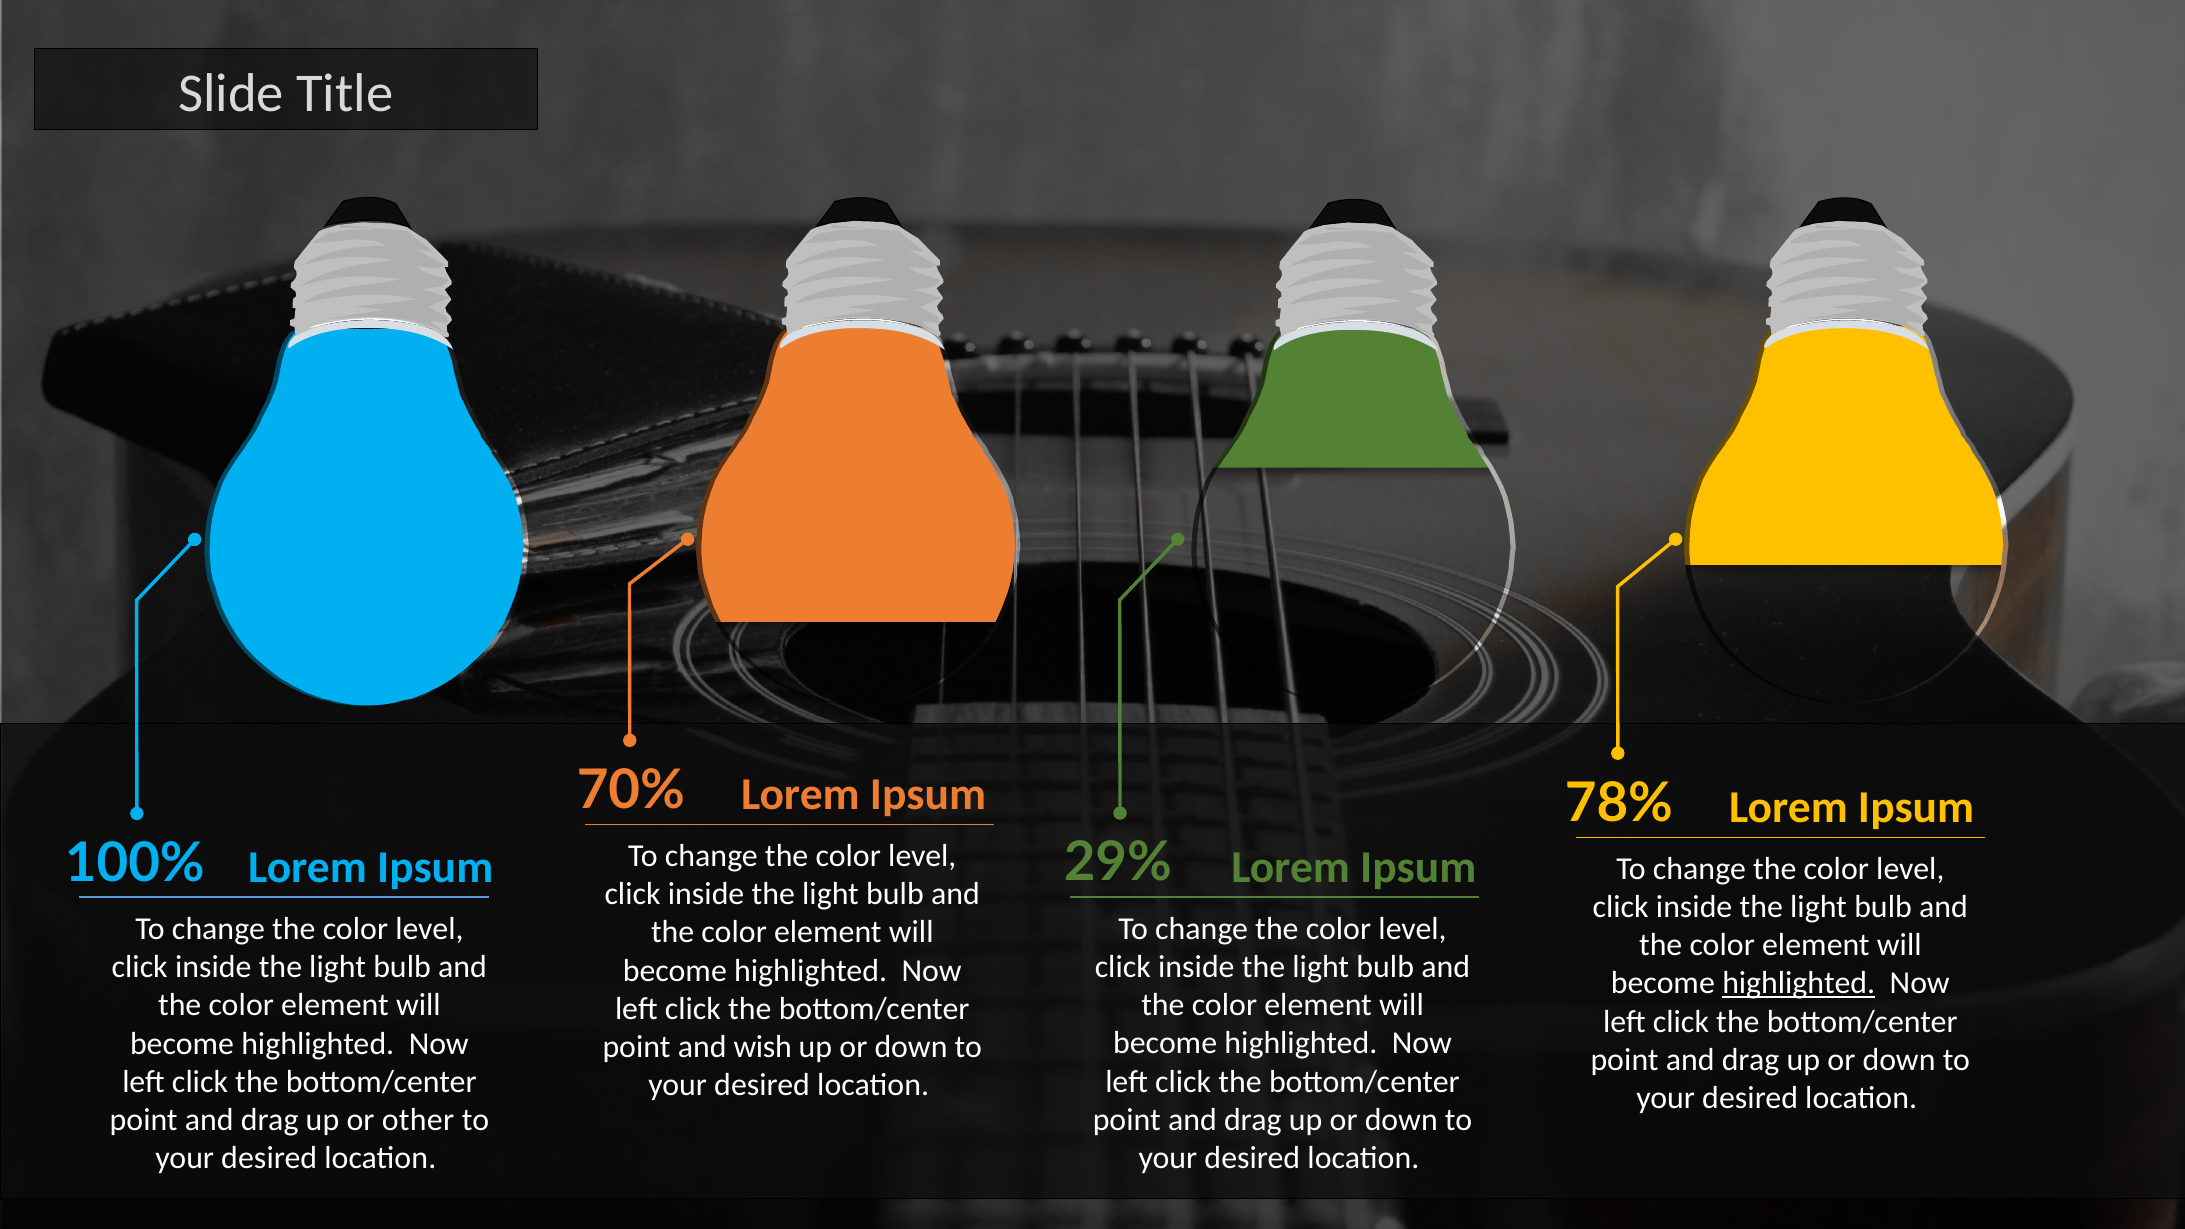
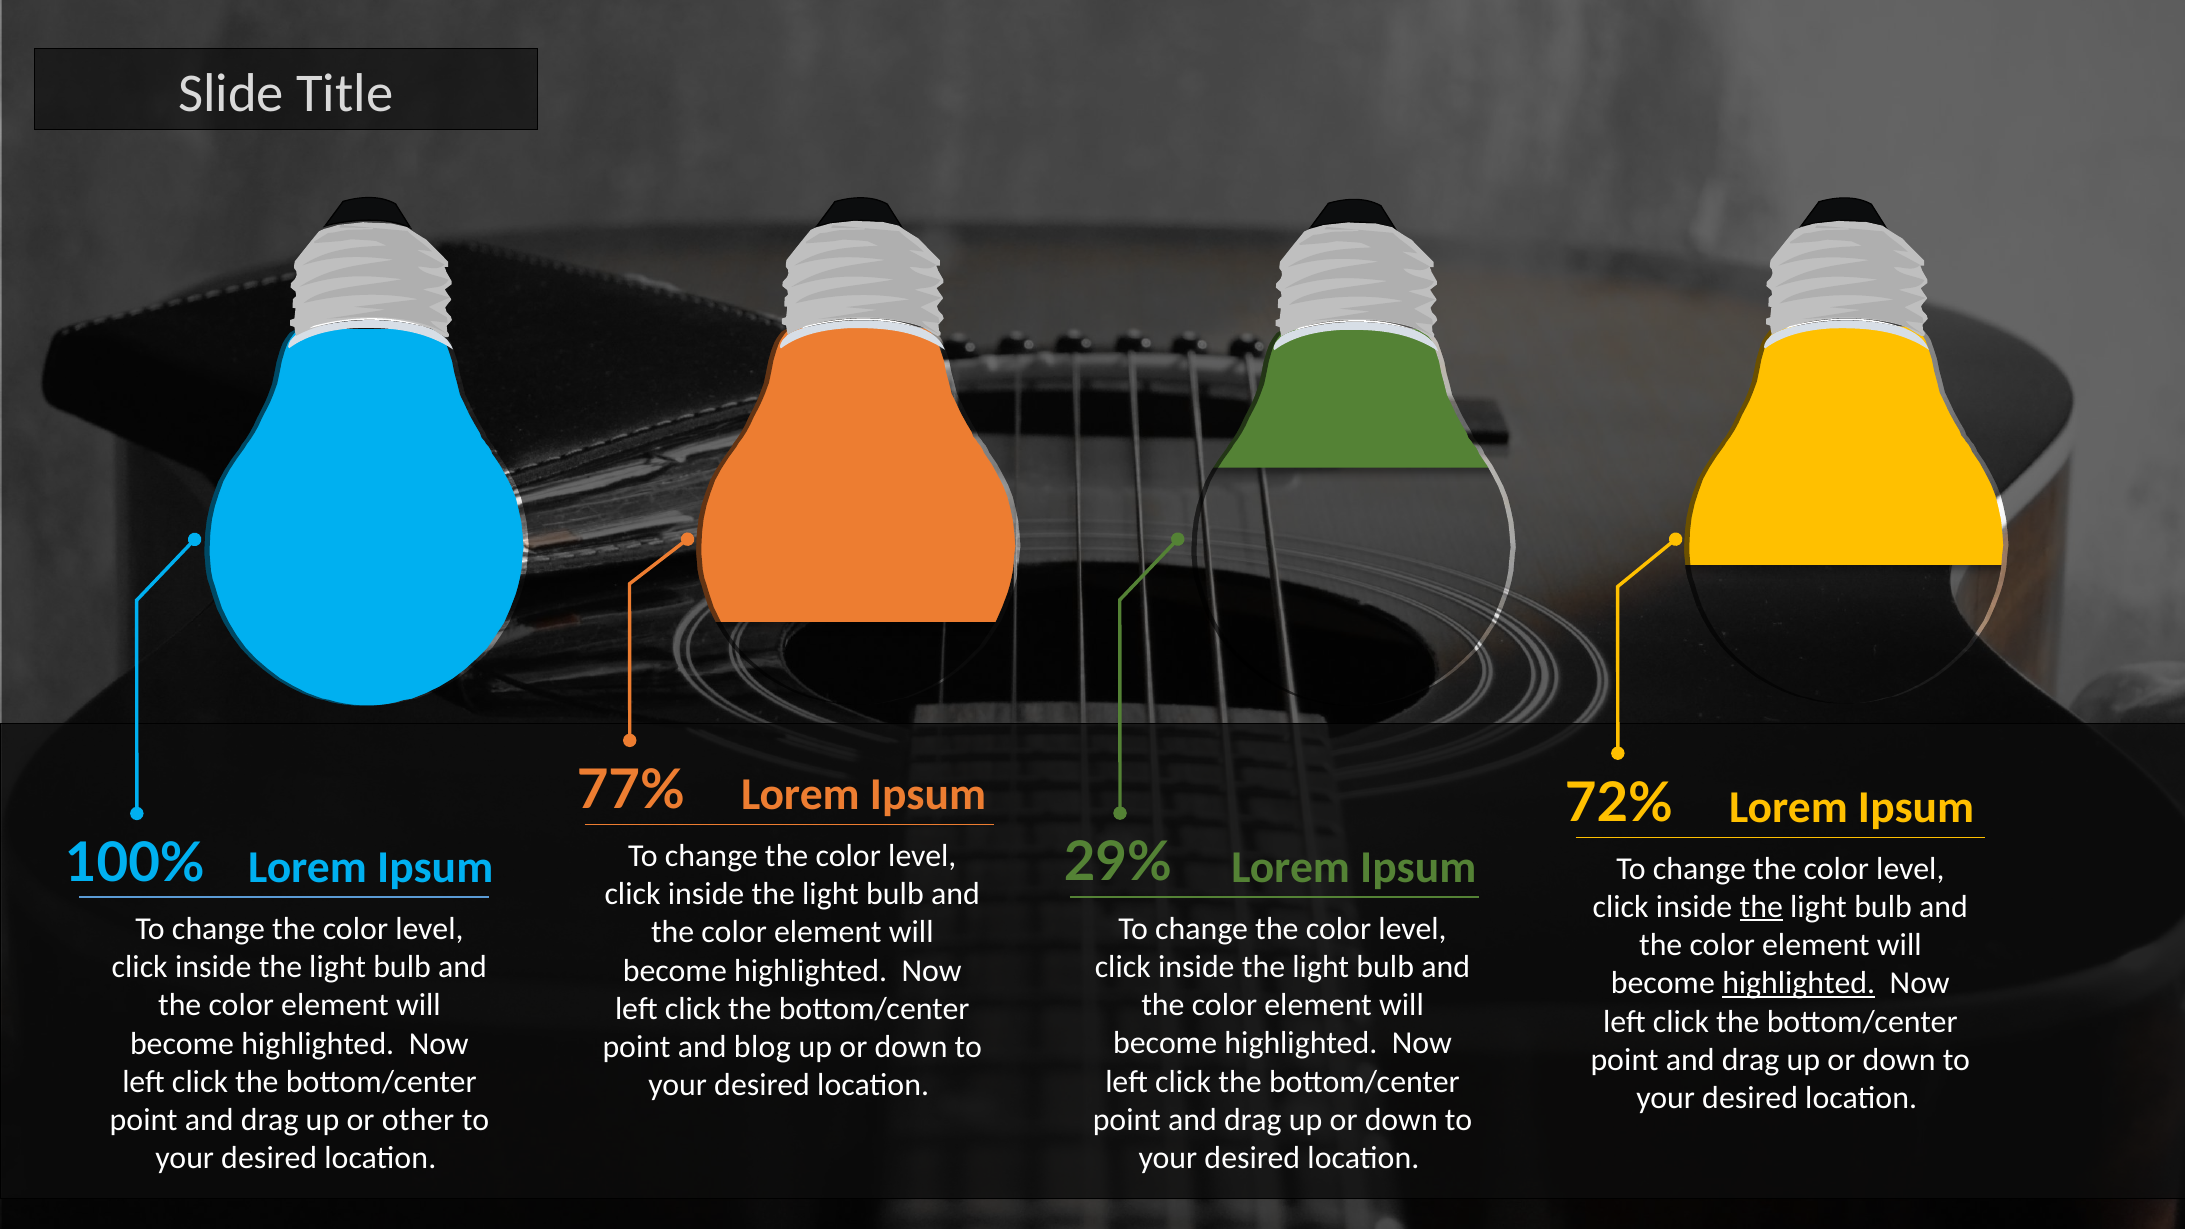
70%: 70% -> 77% (631, 790)
78%: 78% -> 72% (1619, 803)
the underline: none -> present (1761, 907)
wish: wish -> blog (762, 1047)
